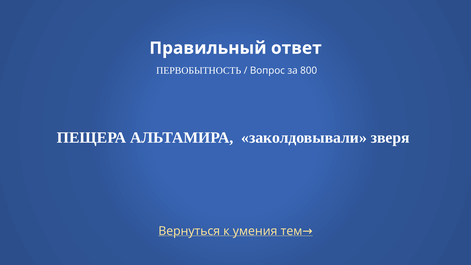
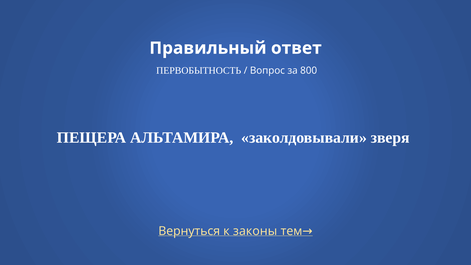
умения: умения -> законы (255, 231)
